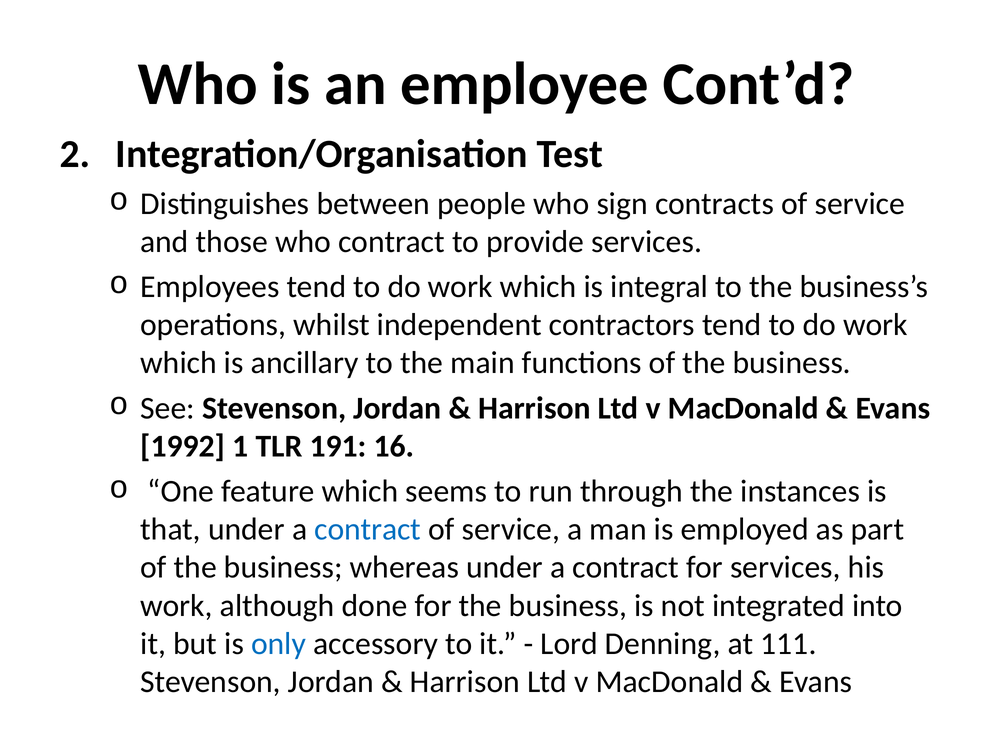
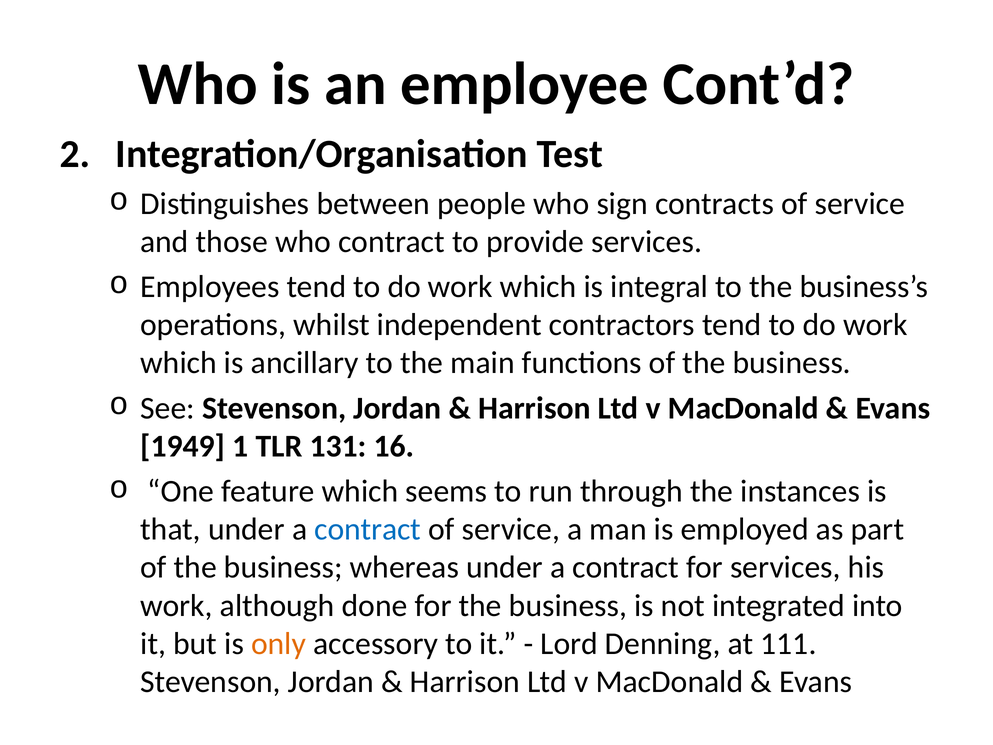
1992: 1992 -> 1949 (183, 446)
191: 191 -> 131 (338, 446)
only colour: blue -> orange (279, 643)
